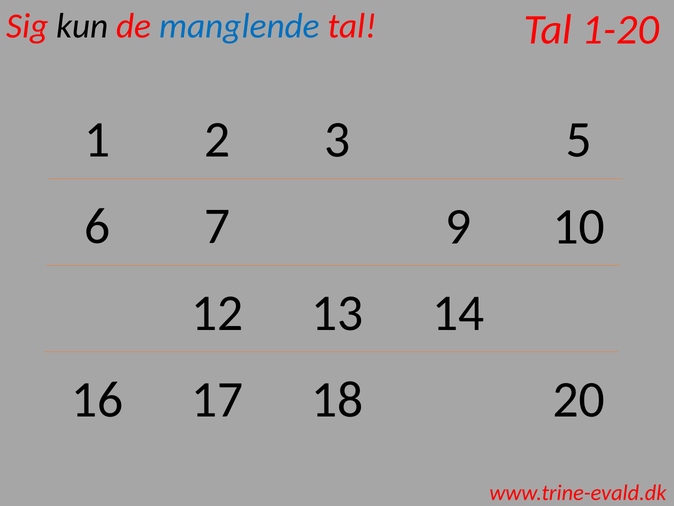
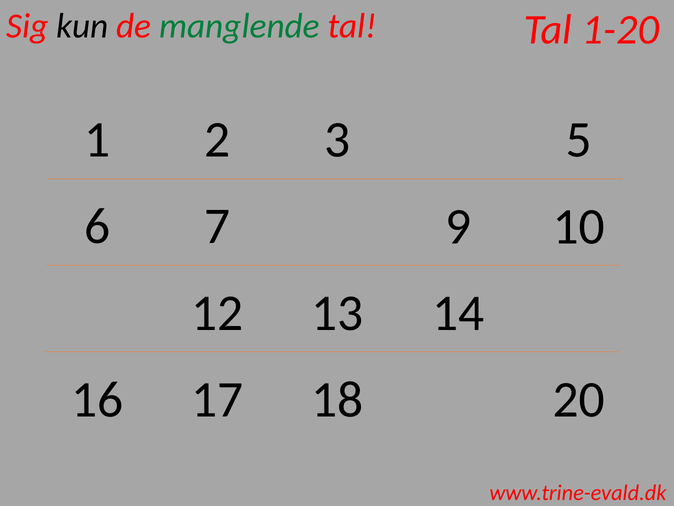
manglende colour: blue -> green (239, 26)
